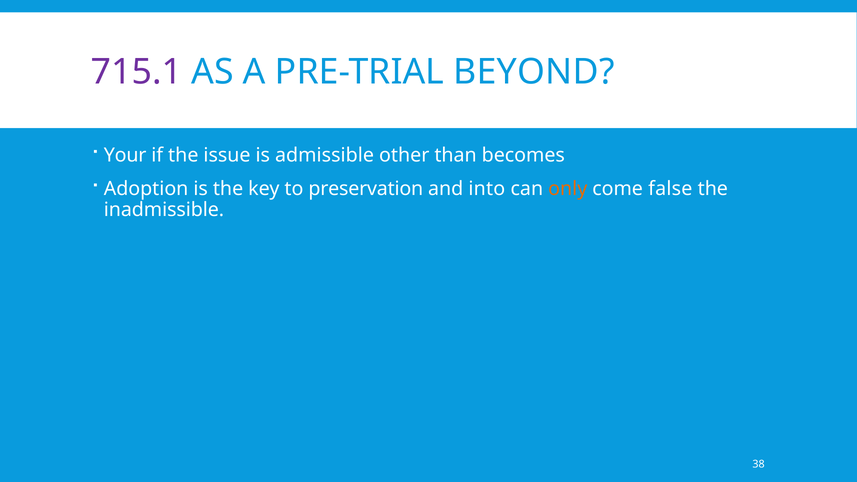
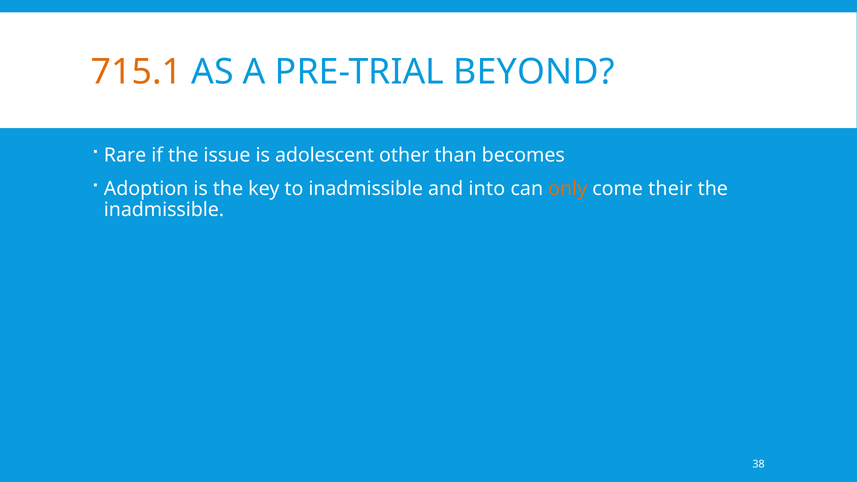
715.1 colour: purple -> orange (137, 72)
Your: Your -> Rare (125, 155)
admissible: admissible -> adolescent (325, 155)
to preservation: preservation -> inadmissible (366, 189)
false: false -> their (670, 189)
